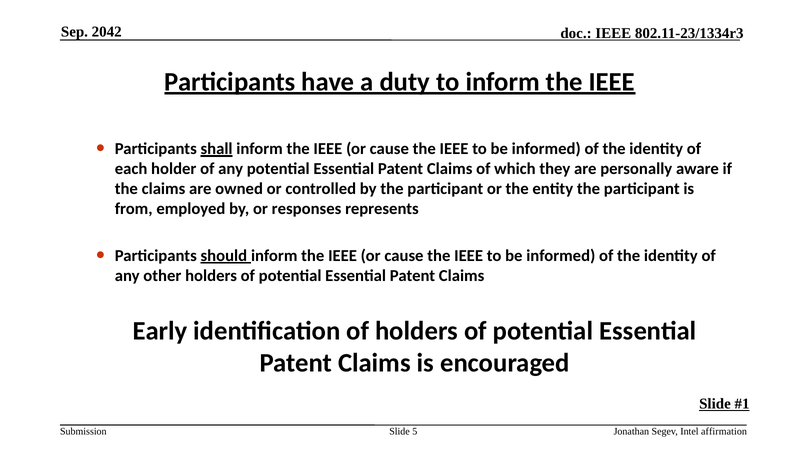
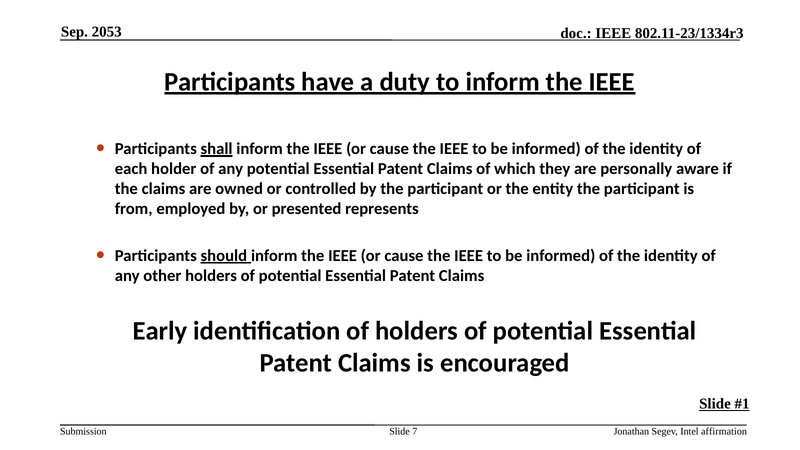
2042: 2042 -> 2053 (107, 32)
responses: responses -> presented (307, 209)
5: 5 -> 7 (415, 432)
